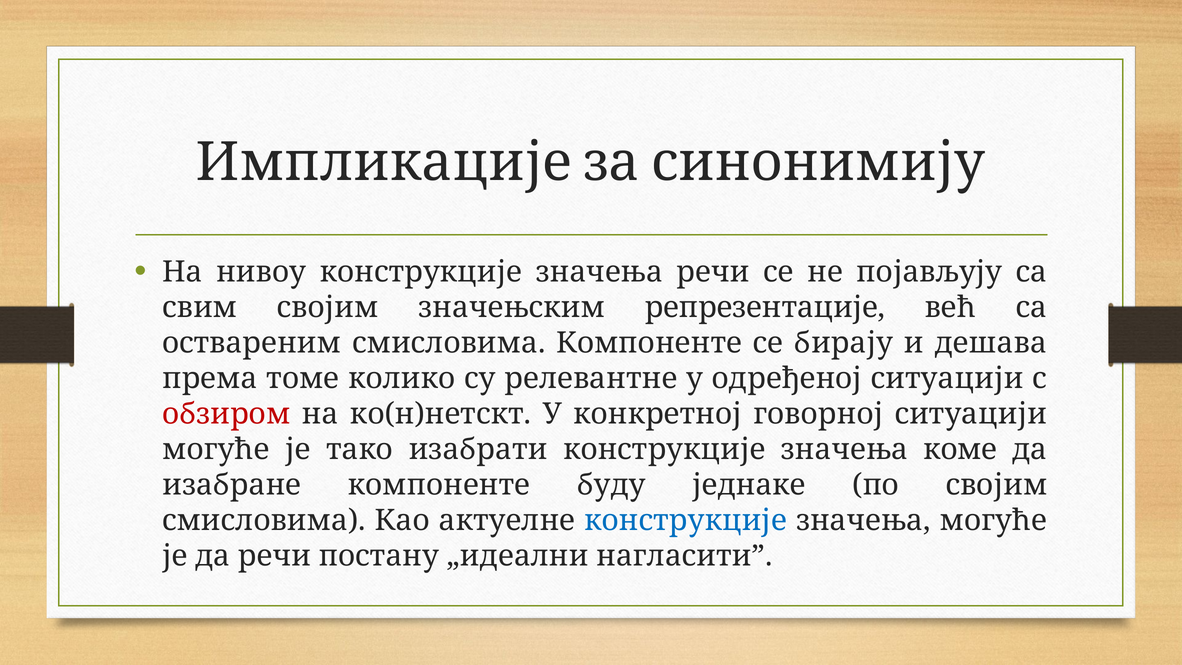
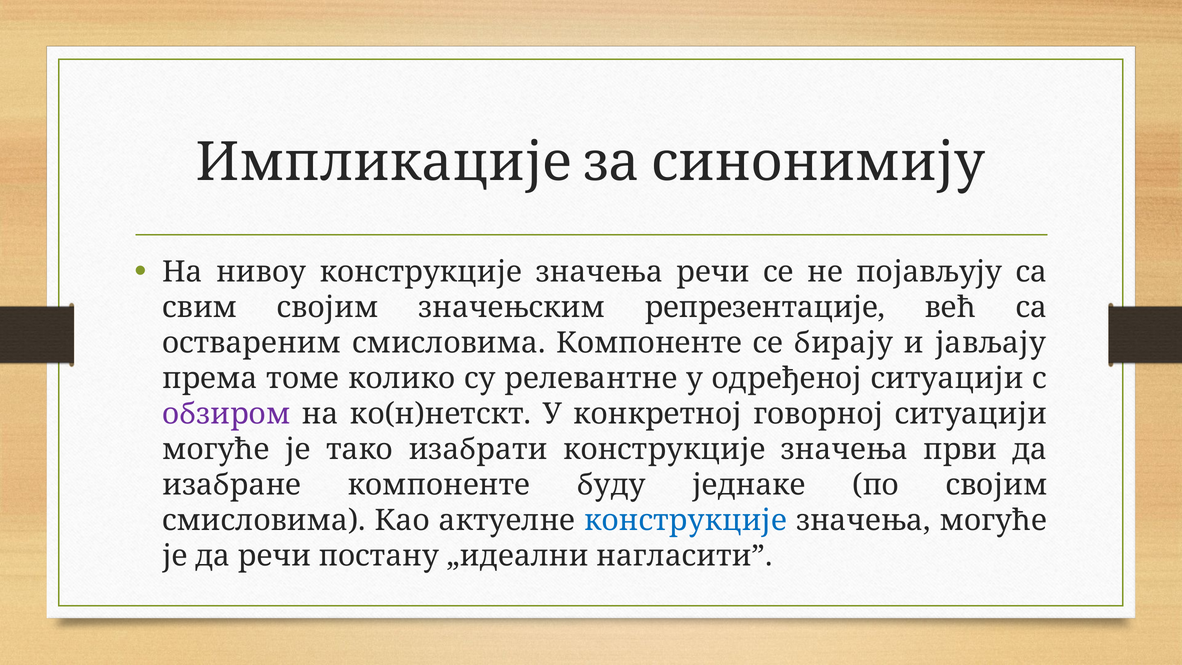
дешава: дешава -> јављају (991, 343)
обзиром colour: red -> purple (226, 414)
коме: коме -> први (960, 449)
